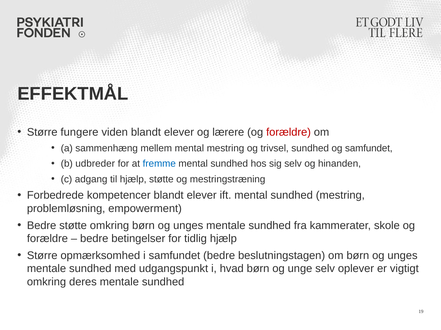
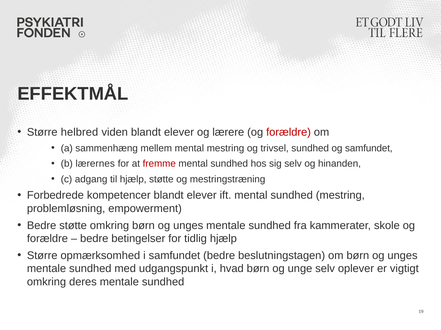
fungere: fungere -> helbred (79, 133)
udbreder: udbreder -> lærernes (95, 164)
fremme colour: blue -> red (159, 164)
